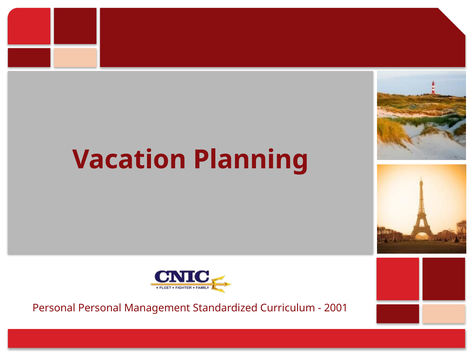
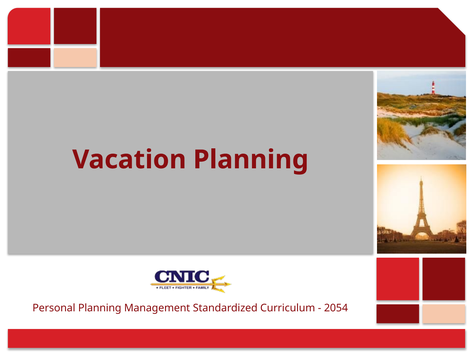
Personal Personal: Personal -> Planning (100, 308)
2001: 2001 -> 2054 (336, 308)
